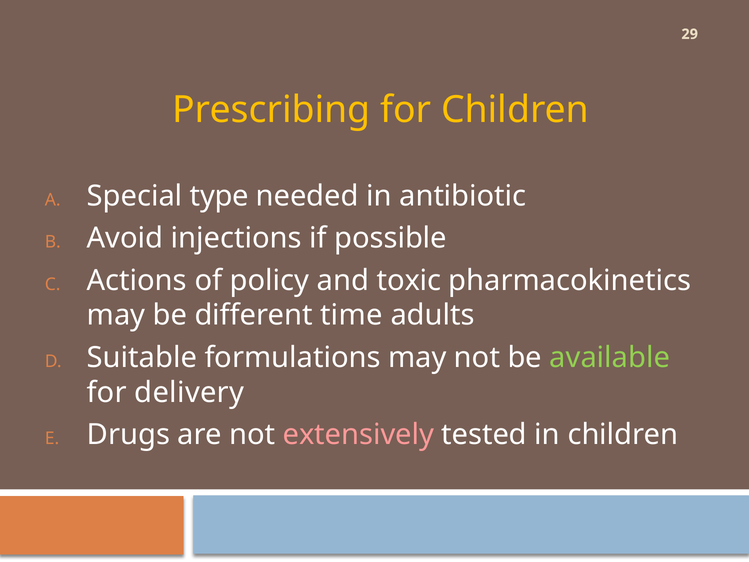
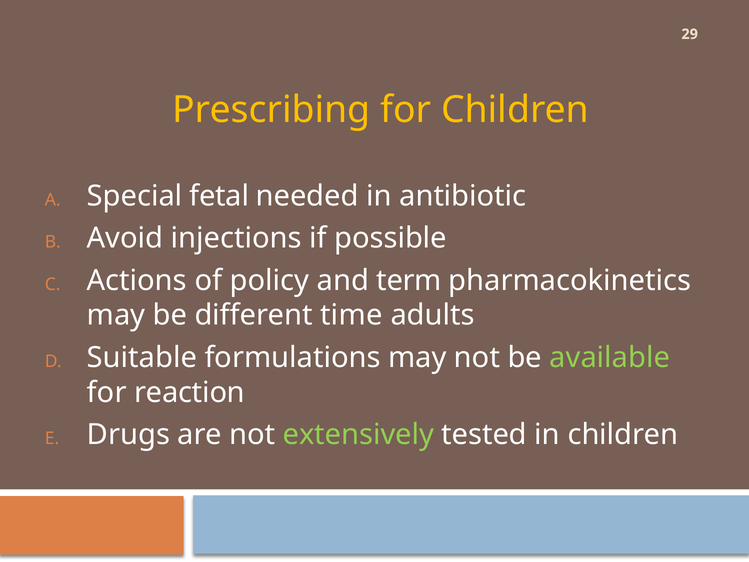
type: type -> fetal (219, 196)
toxic: toxic -> term (409, 280)
delivery: delivery -> reaction (189, 392)
extensively colour: pink -> light green (358, 434)
